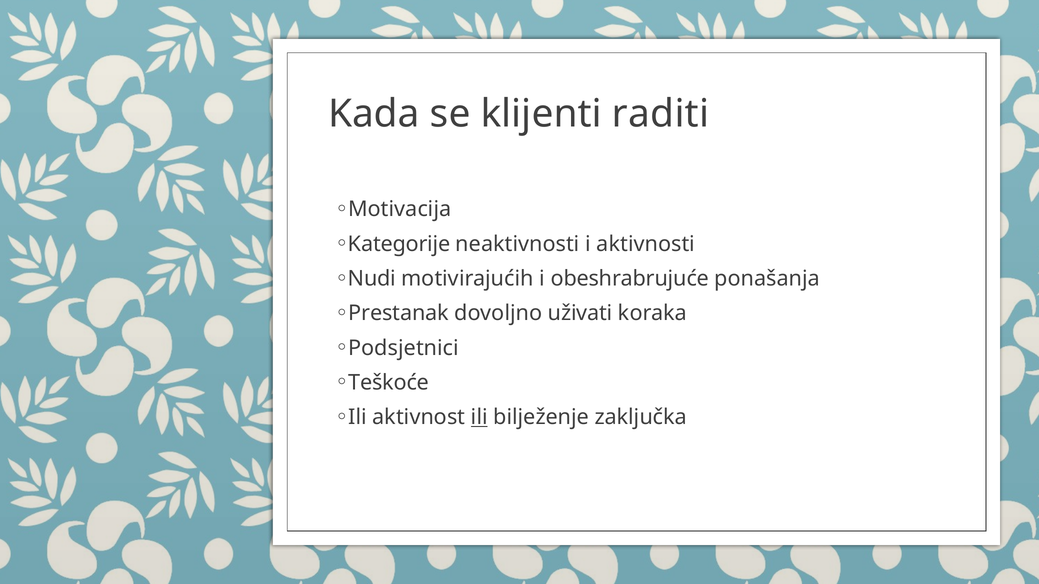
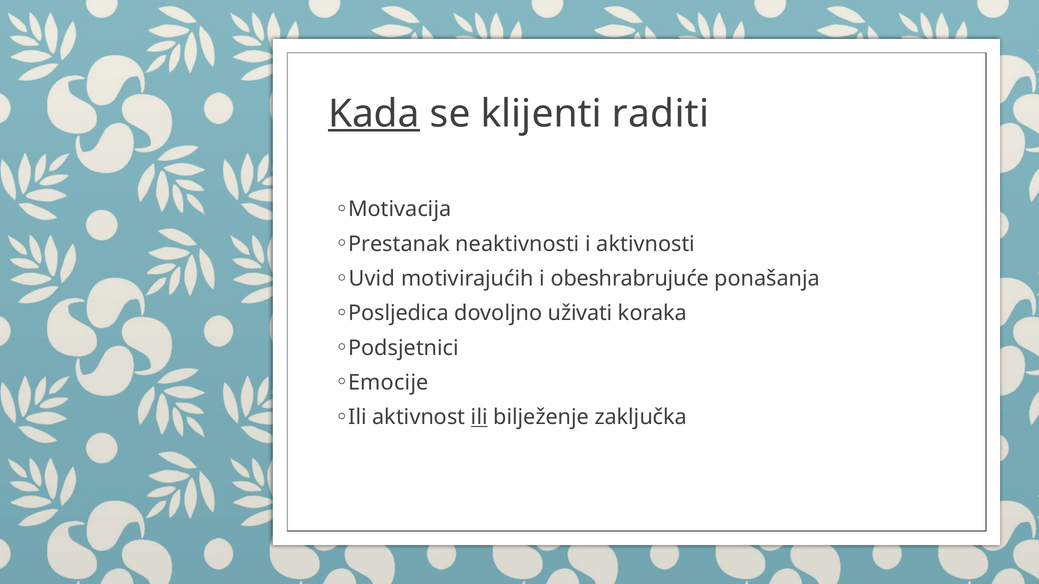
Kada underline: none -> present (374, 114)
Kategorije: Kategorije -> Prestanak (399, 244)
Nudi: Nudi -> Uvid (372, 279)
Prestanak: Prestanak -> Posljedica (399, 313)
Teškoće: Teškoće -> Emocije (388, 383)
